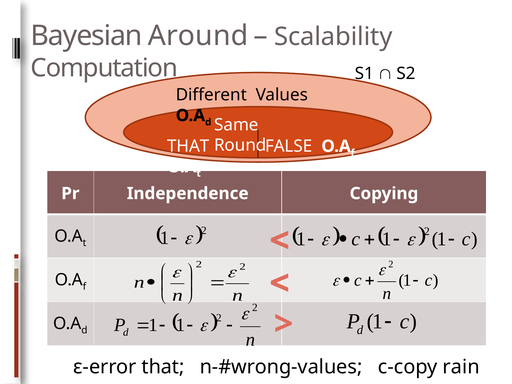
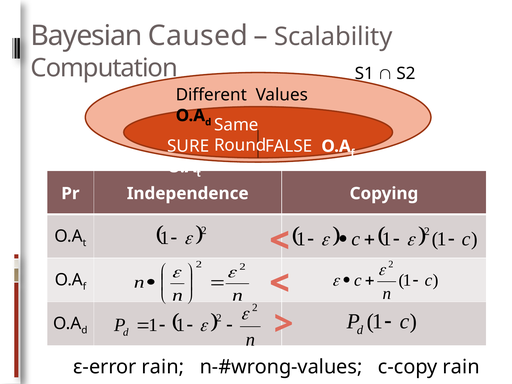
Around: Around -> Caused (198, 36)
THAT: THAT -> SURE (188, 146)
ε-error that: that -> rain (163, 367)
